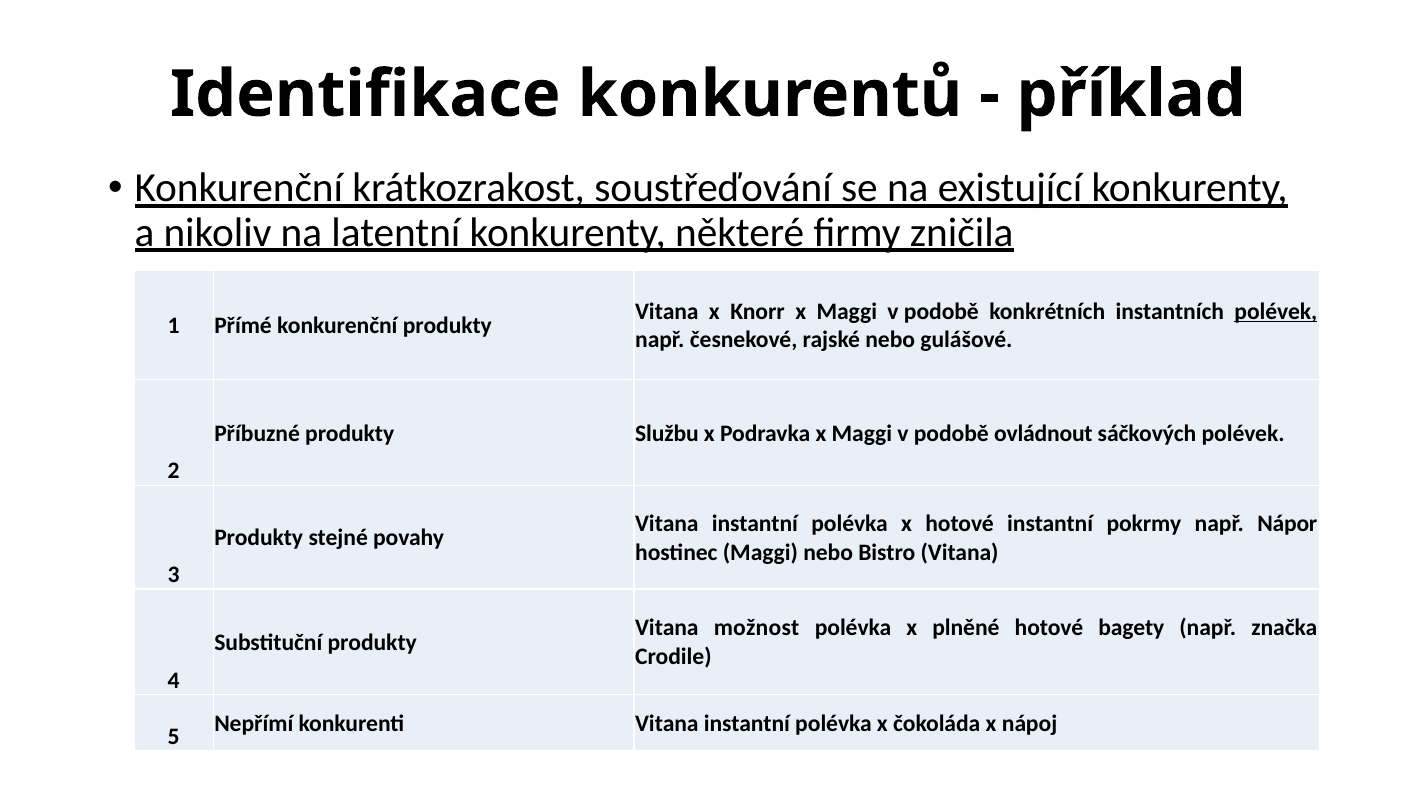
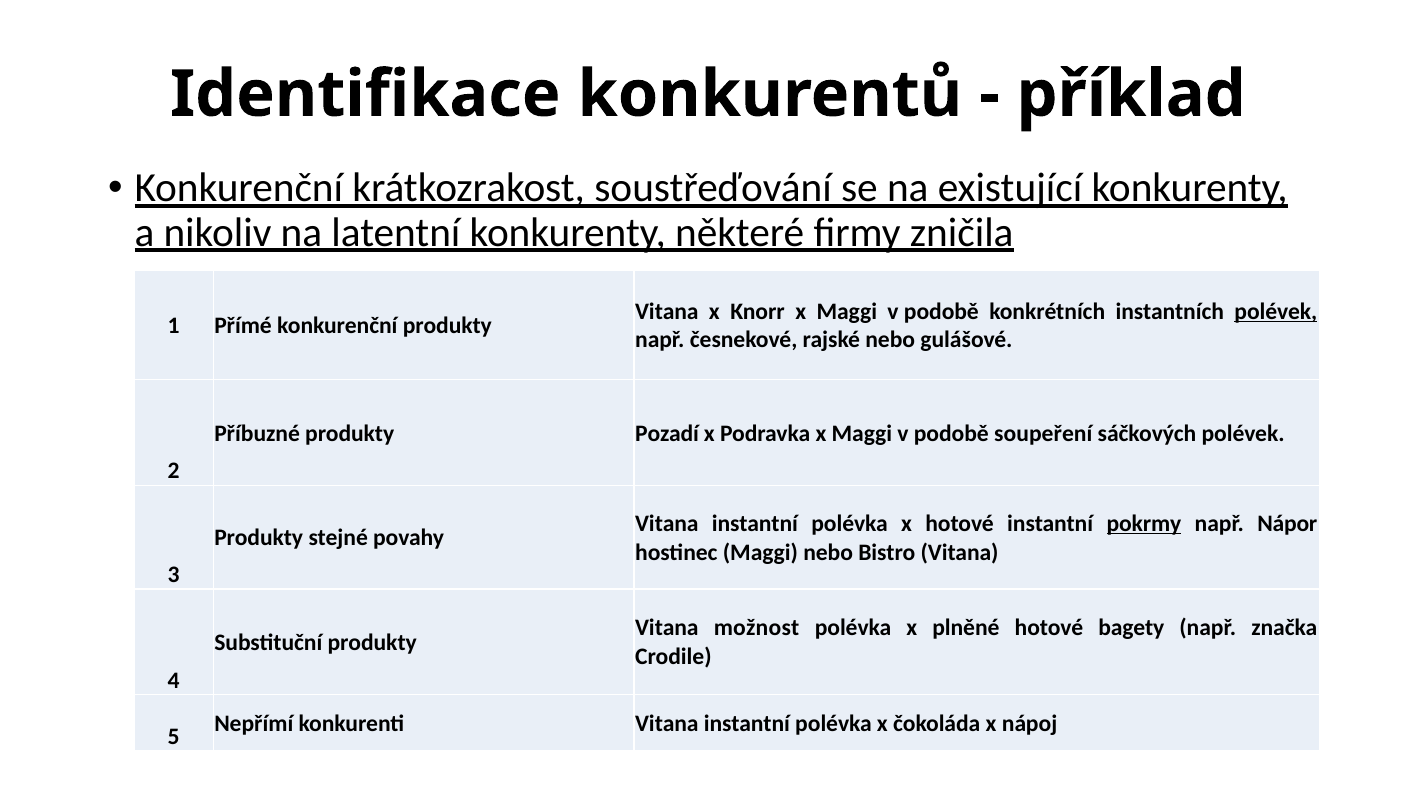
Službu: Službu -> Pozadí (667, 433)
ovládnout: ovládnout -> soupeření (1043, 433)
pokrmy underline: none -> present (1144, 524)
